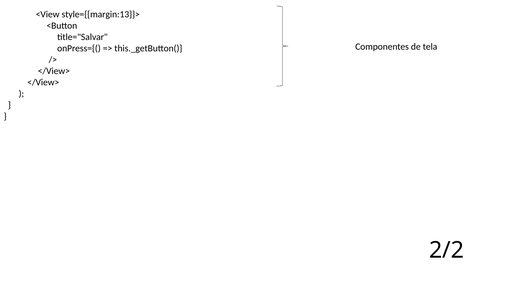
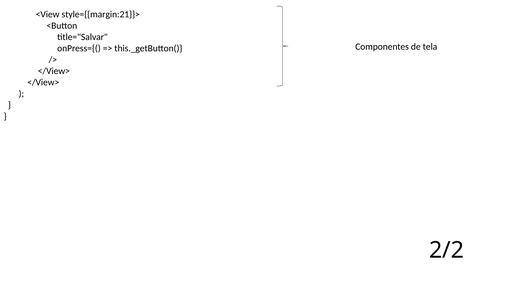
style={{margin:13}}>: style={{margin:13}}> -> style={{margin:21}}> (101, 14)
